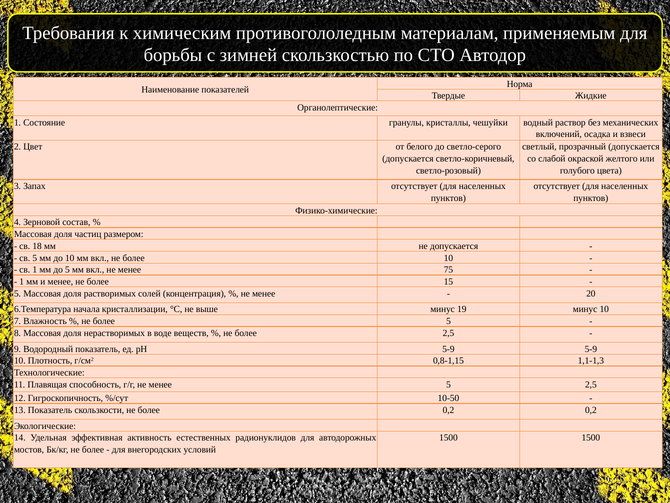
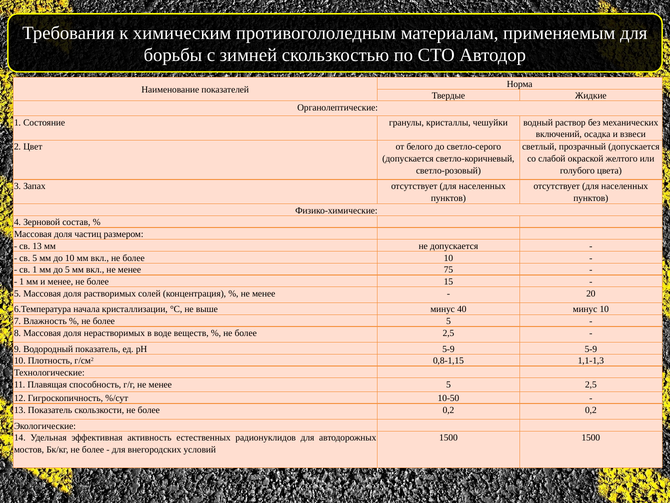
св 18: 18 -> 13 (37, 246)
19: 19 -> 40 (462, 309)
